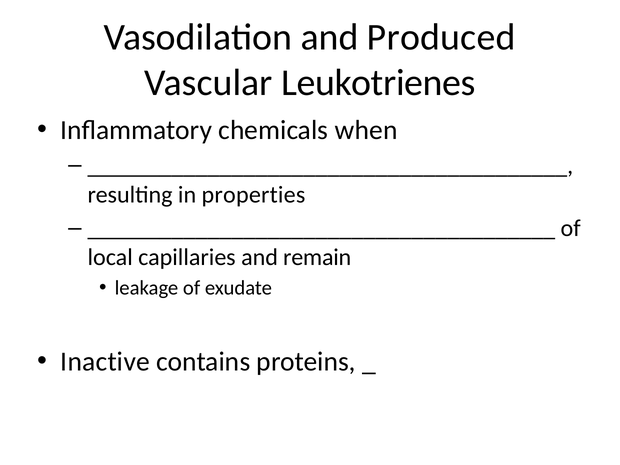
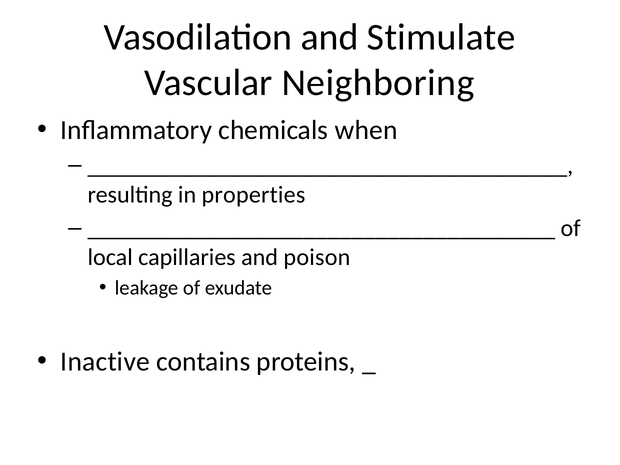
Produced: Produced -> Stimulate (441, 37)
Leukotrienes: Leukotrienes -> Neighboring (378, 83)
remain: remain -> poison (317, 257)
